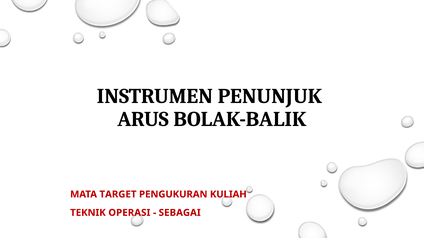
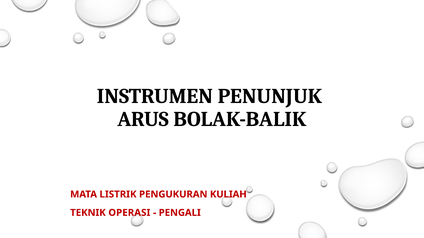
TARGET: TARGET -> LISTRIK (118, 195)
SEBAGAI: SEBAGAI -> PENGALI (180, 213)
